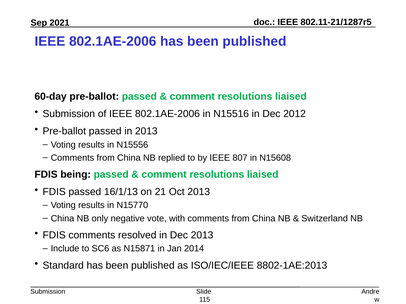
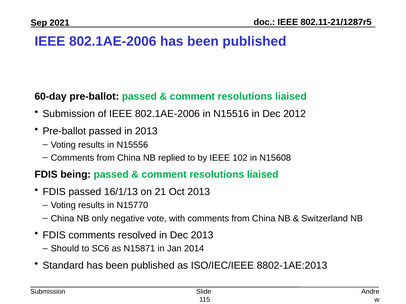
807: 807 -> 102 (240, 158)
Include: Include -> Should (65, 249)
